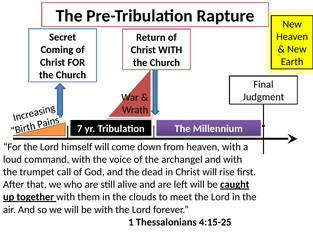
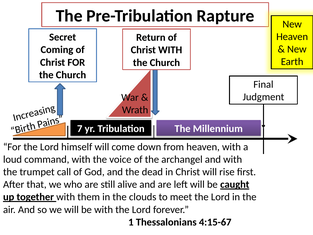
4:15-25: 4:15-25 -> 4:15-67 (215, 222)
